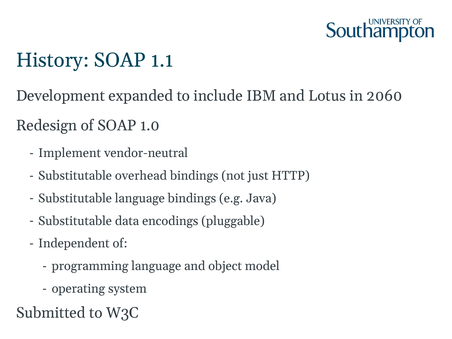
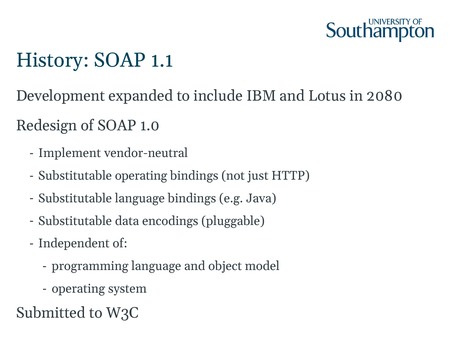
2060: 2060 -> 2080 (385, 96)
Substitutable overhead: overhead -> operating (141, 176)
